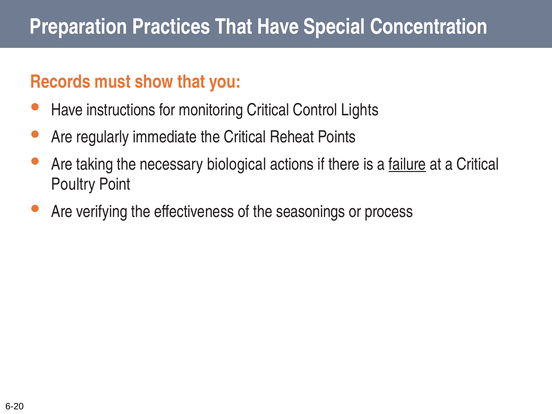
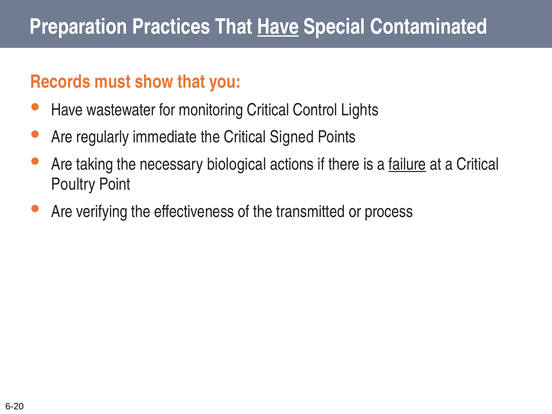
Have underline: none -> present (278, 27)
Concentration: Concentration -> Contaminated (429, 27)
instructions: instructions -> wastewater (121, 110)
Reheat: Reheat -> Signed (292, 137)
seasonings: seasonings -> transmitted (311, 211)
